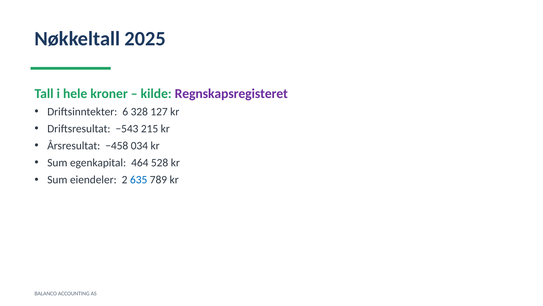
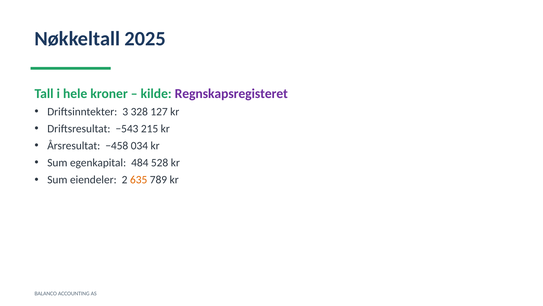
6: 6 -> 3 (125, 112)
464: 464 -> 484 (140, 163)
635 colour: blue -> orange (139, 180)
